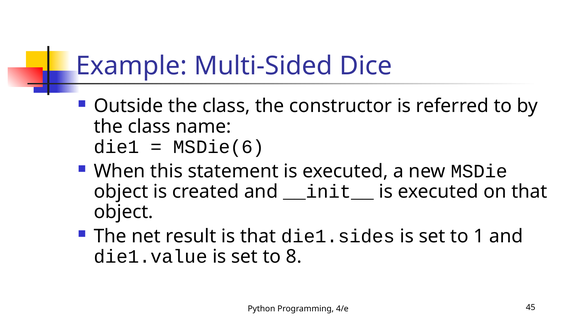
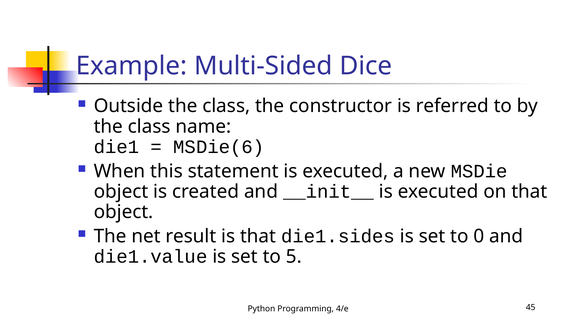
1: 1 -> 0 (479, 237)
8: 8 -> 5 (294, 257)
